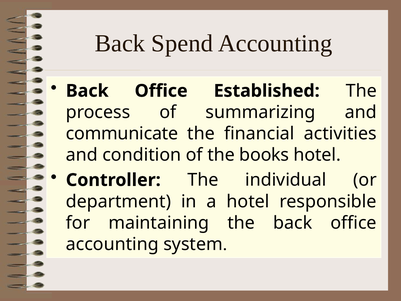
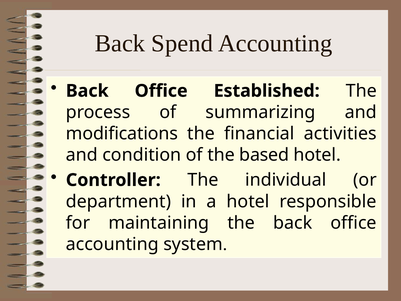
communicate: communicate -> modifications (122, 134)
books: books -> based (264, 155)
